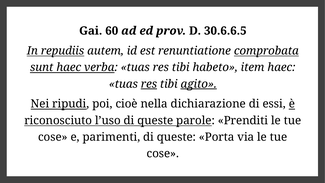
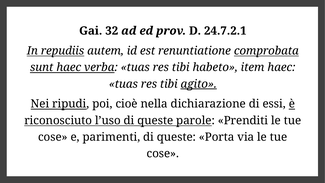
60: 60 -> 32 (112, 31)
30.6.6.5: 30.6.6.5 -> 24.7.2.1 (225, 31)
res underline: present -> none (149, 84)
